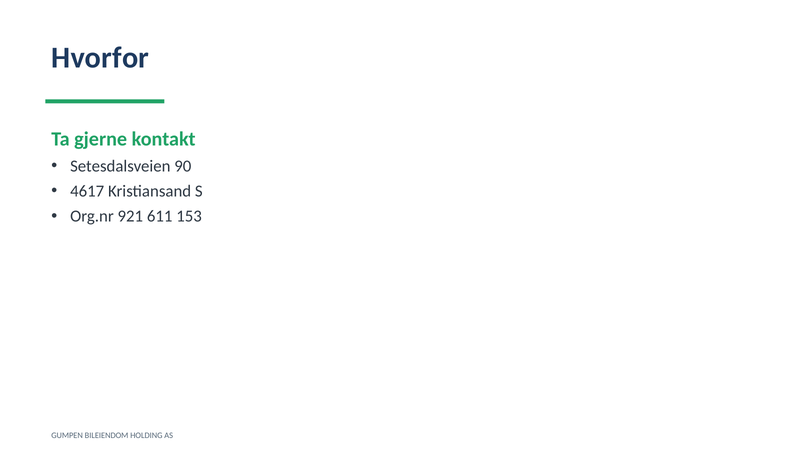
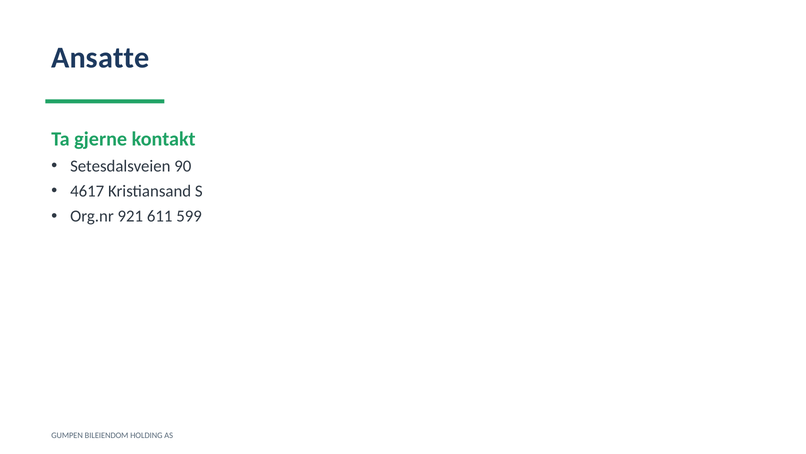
Hvorfor: Hvorfor -> Ansatte (100, 58)
153: 153 -> 599 (189, 216)
